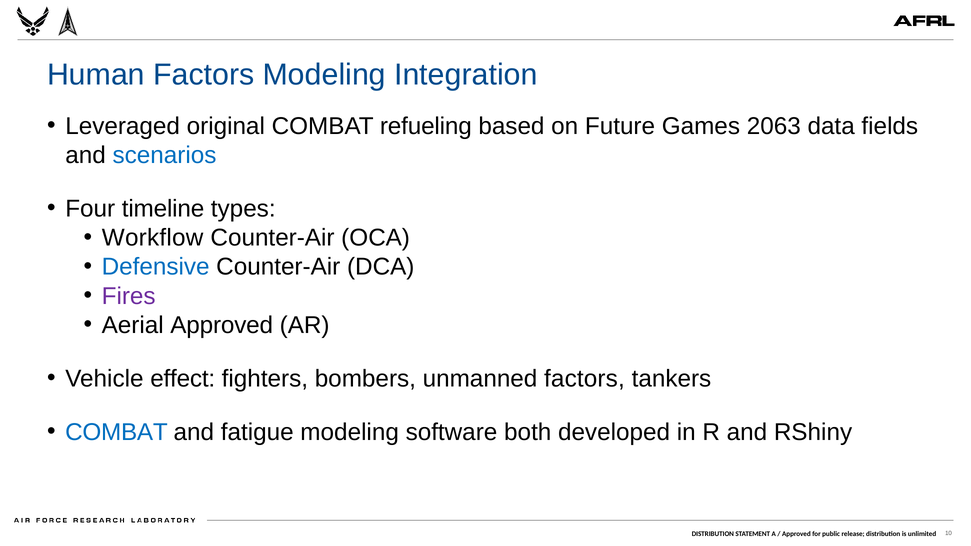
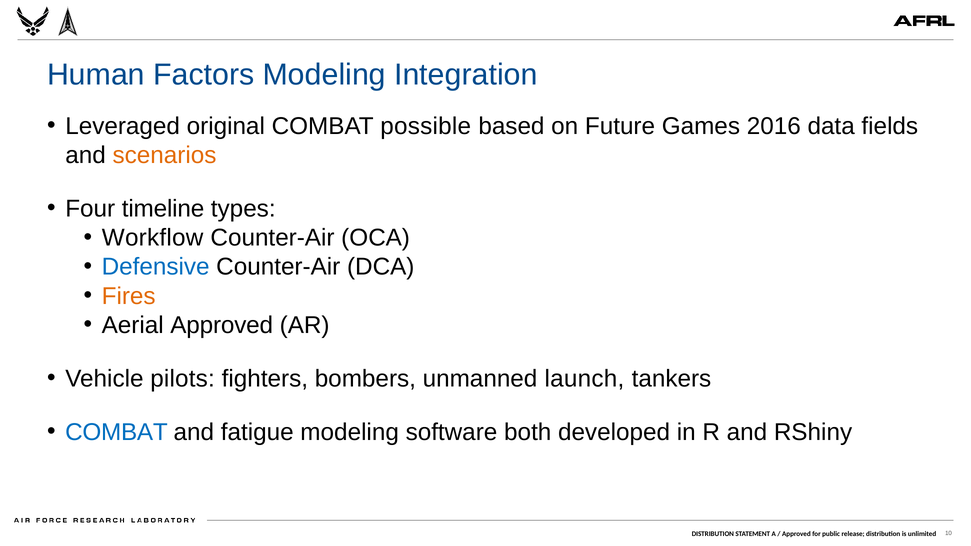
refueling: refueling -> possible (426, 126)
2063: 2063 -> 2016 (774, 126)
scenarios colour: blue -> orange (164, 155)
Fires colour: purple -> orange (129, 296)
effect: effect -> pilots (183, 379)
unmanned factors: factors -> launch (584, 379)
